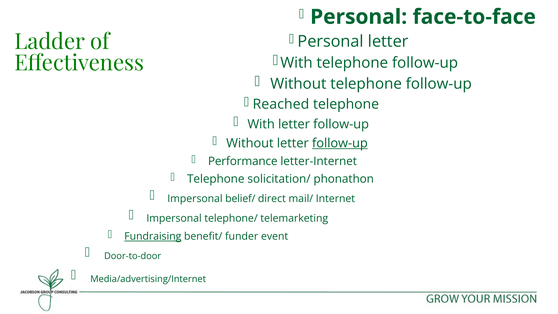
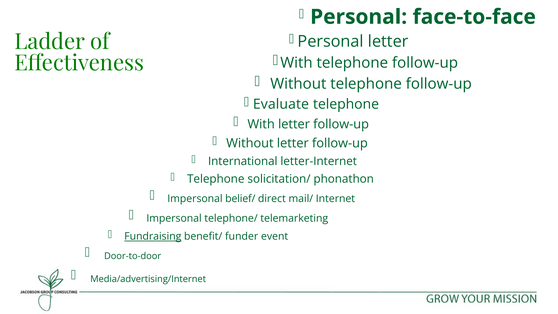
Reached: Reached -> Evaluate (281, 104)
follow-up underline: present -> none (340, 143)
Performance: Performance -> International (243, 161)
